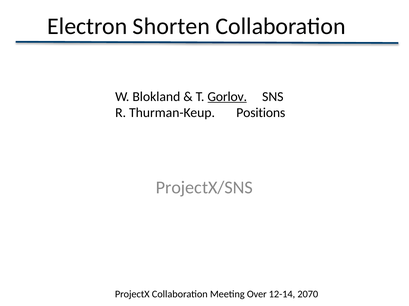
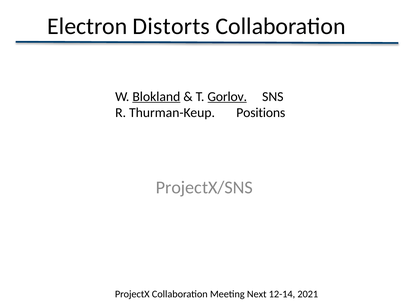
Shorten: Shorten -> Distorts (171, 26)
Blokland underline: none -> present (156, 97)
Over: Over -> Next (257, 295)
2070: 2070 -> 2021 (308, 295)
